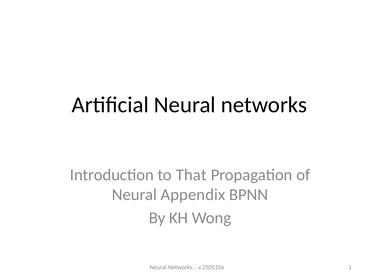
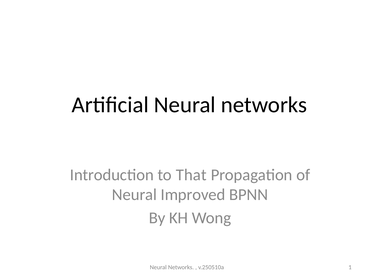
Appendix: Appendix -> Improved (193, 195)
